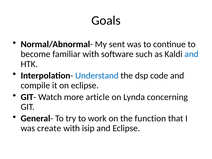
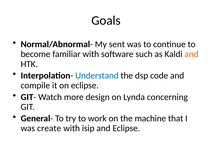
and colour: blue -> orange (192, 54)
article: article -> design (98, 97)
function: function -> machine (150, 118)
